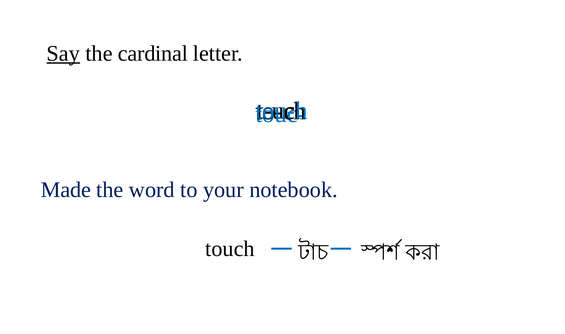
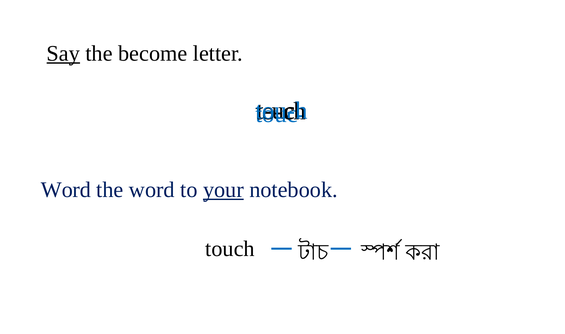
cardinal: cardinal -> become (153, 54)
Made: Made -> Word (66, 190)
your underline: none -> present (223, 190)
